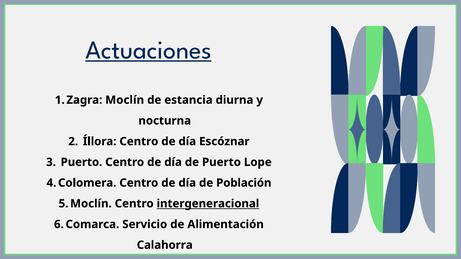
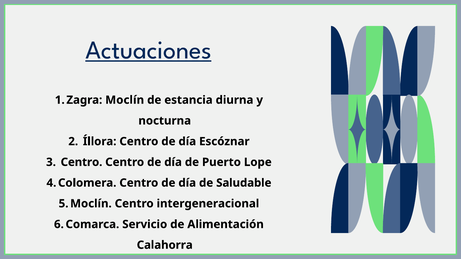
Puerto: Puerto -> Centro (81, 162)
Población: Población -> Saludable (244, 183)
intergeneracional underline: present -> none (208, 204)
